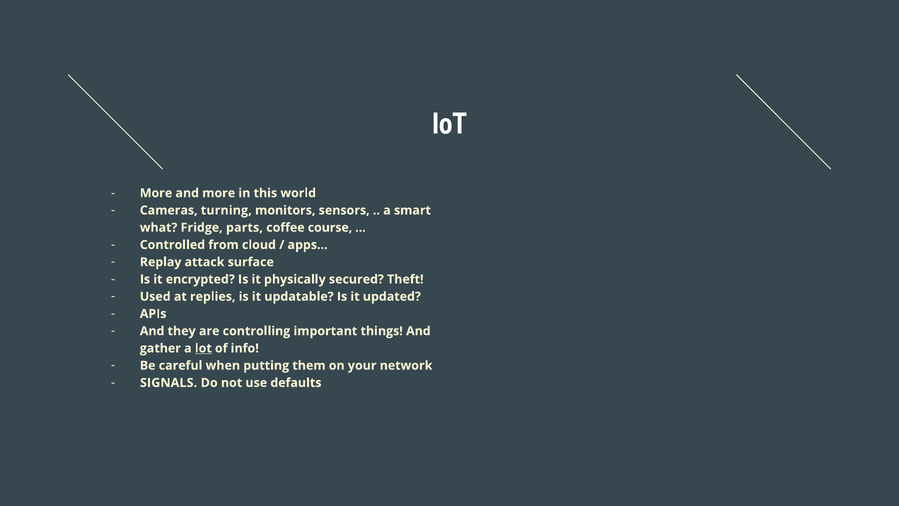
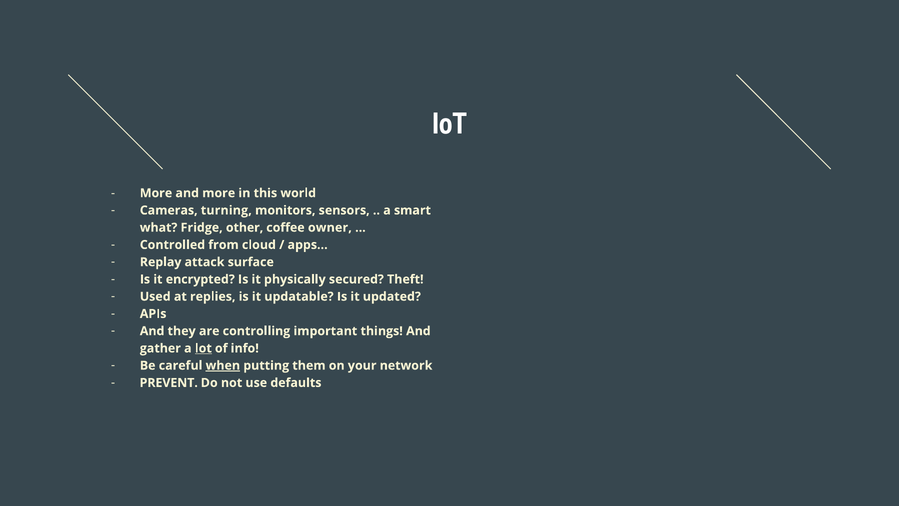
parts: parts -> other (245, 227)
course: course -> owner (330, 227)
when underline: none -> present (223, 365)
SIGNALS: SIGNALS -> PREVENT (169, 383)
